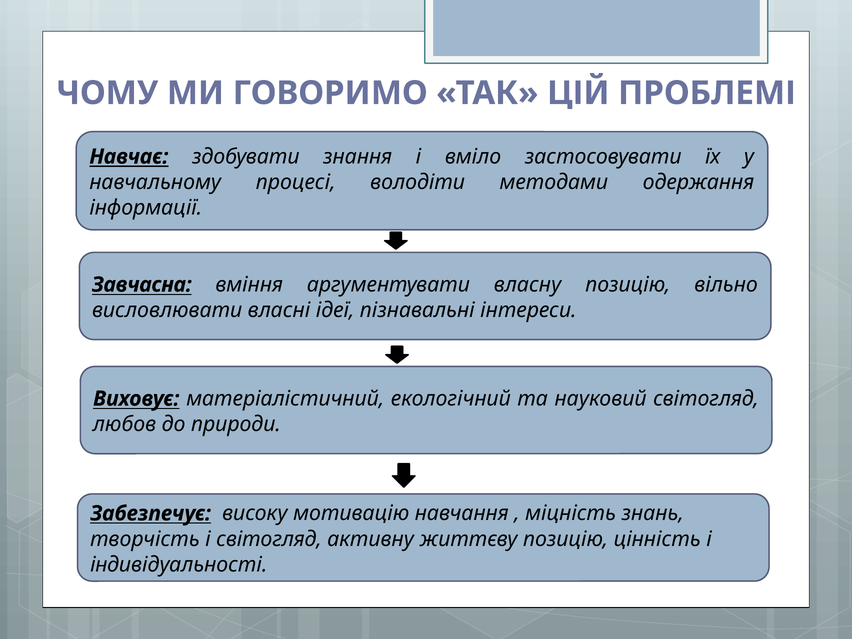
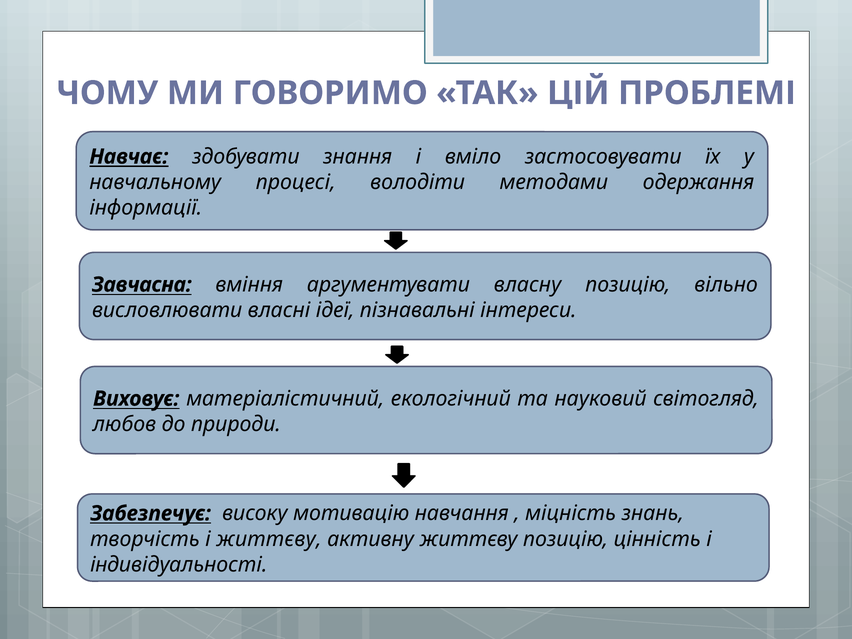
і світогляд: світогляд -> життєву (269, 539)
